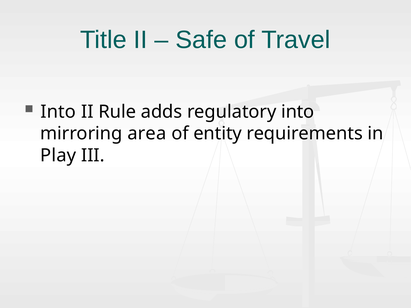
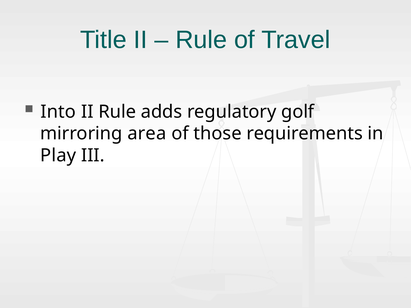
Safe: Safe -> Rule (201, 40)
regulatory into: into -> golf (298, 112)
entity: entity -> those (218, 134)
